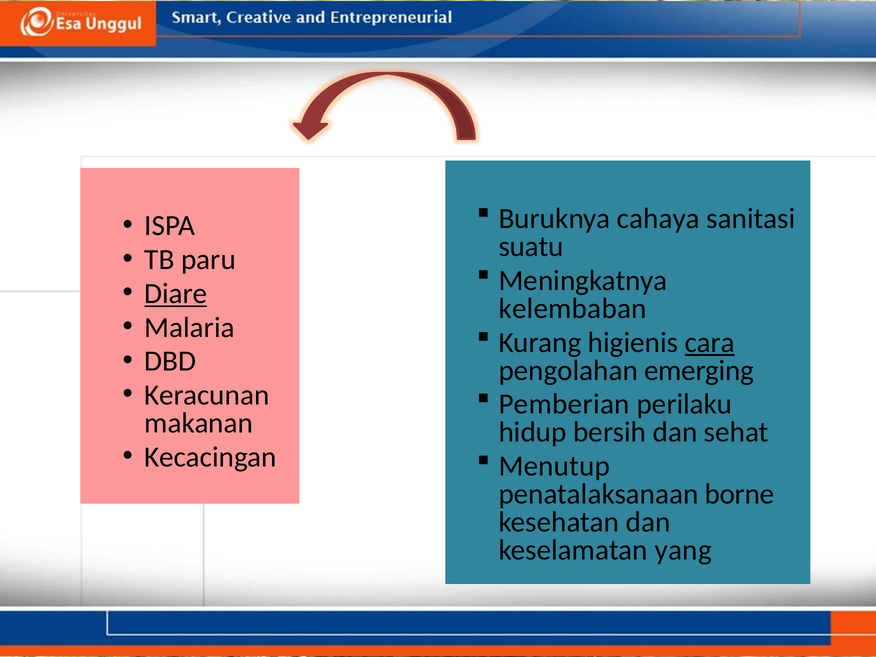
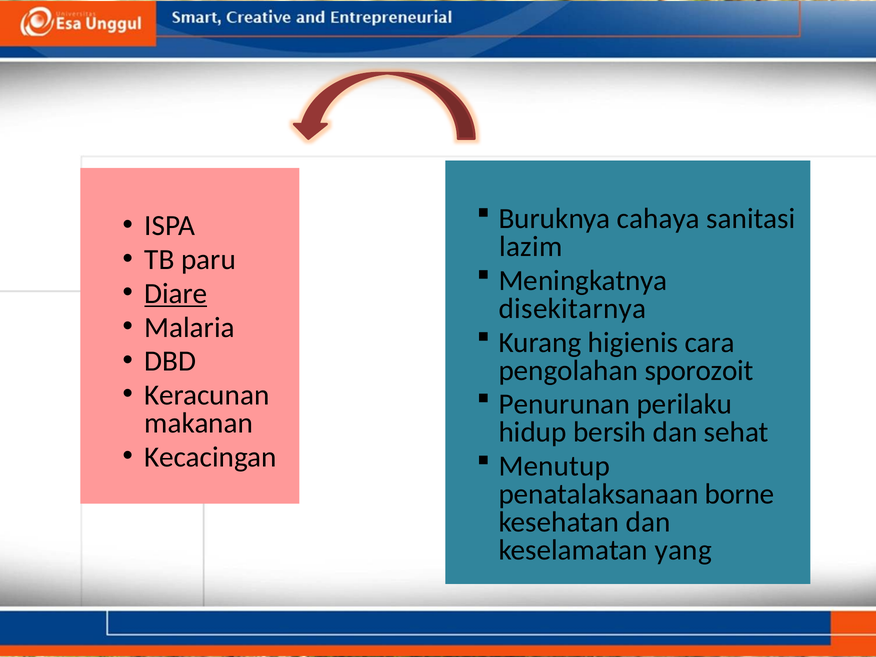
suatu: suatu -> lazim (531, 247)
kelembaban: kelembaban -> disekitarnya (573, 309)
cara underline: present -> none (710, 342)
emerging: emerging -> sporozoit (699, 370)
Pemberian: Pemberian -> Penurunan (564, 404)
